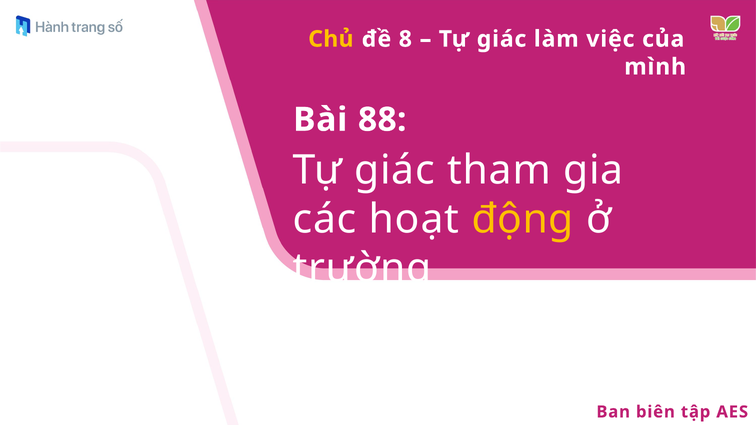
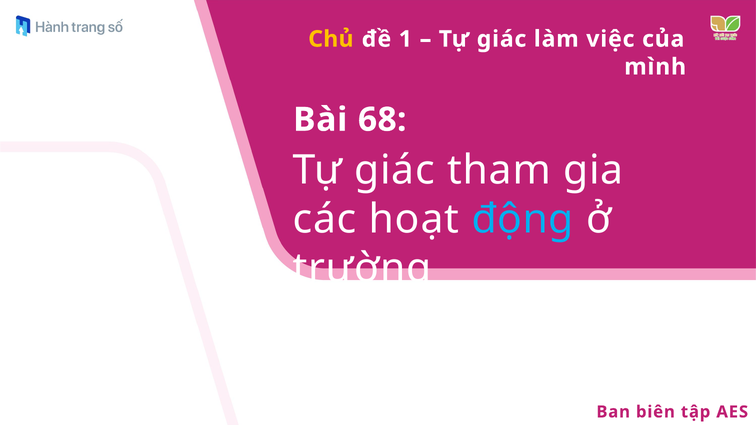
8: 8 -> 1 (405, 39)
88: 88 -> 68 (382, 120)
động colour: yellow -> light blue (523, 219)
